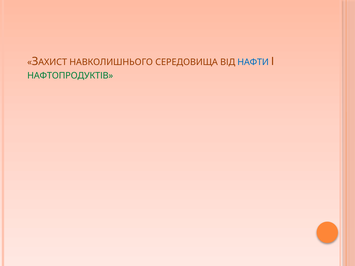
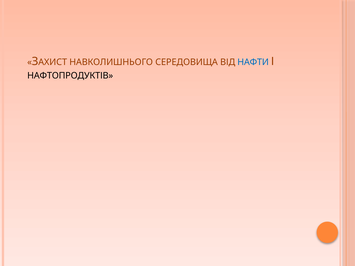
НАФТОПРОДУКТІВ colour: green -> black (70, 76)
